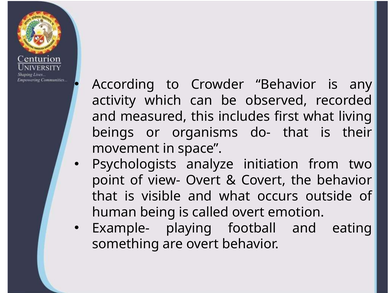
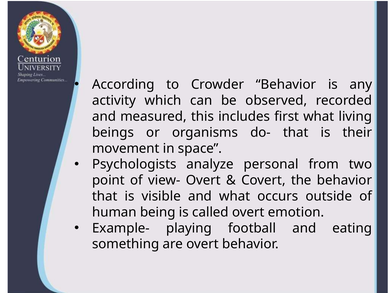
initiation: initiation -> personal (271, 164)
